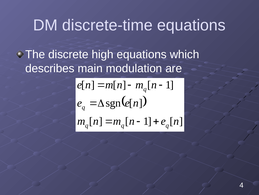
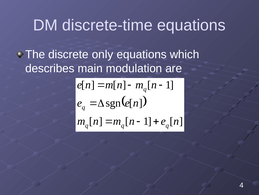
high: high -> only (103, 54)
